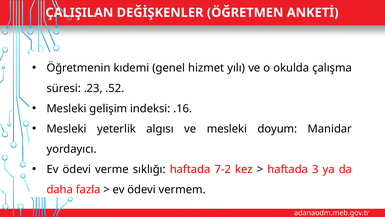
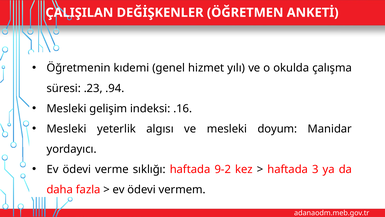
.52: .52 -> .94 (115, 88)
7-2: 7-2 -> 9-2 (223, 169)
